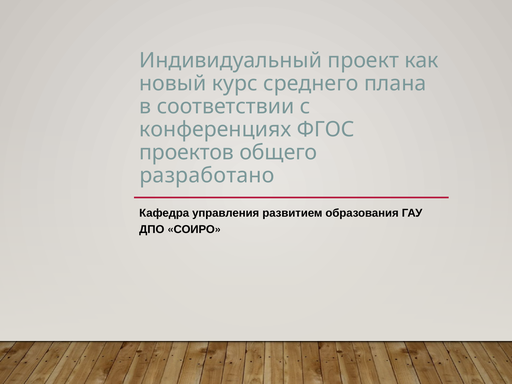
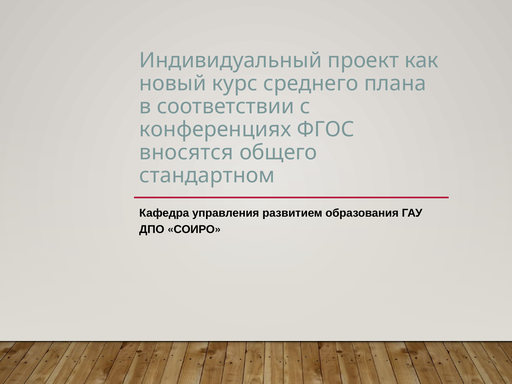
проектов: проектов -> вносятся (186, 152)
разработано: разработано -> стандартном (207, 176)
